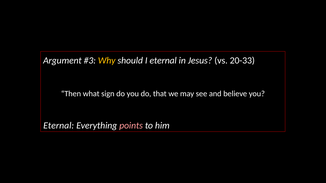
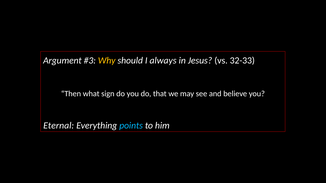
I eternal: eternal -> always (163, 61)
20-33: 20-33 -> 32-33 (242, 61)
points colour: pink -> light blue (131, 126)
